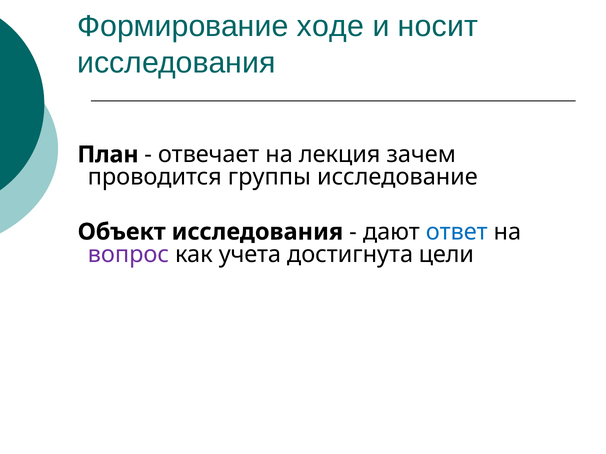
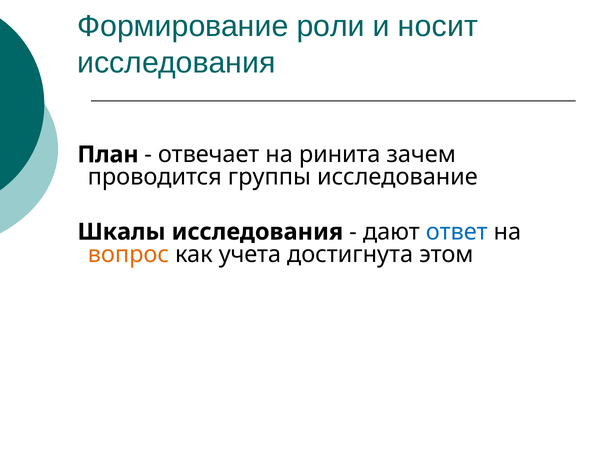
ходе: ходе -> роли (331, 26)
лекция: лекция -> ринита (340, 155)
Объект: Объект -> Шкалы (122, 232)
вопрос colour: purple -> orange (128, 255)
цели: цели -> этом (446, 255)
